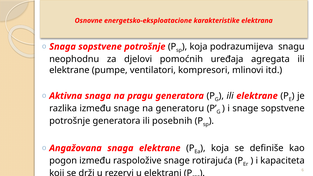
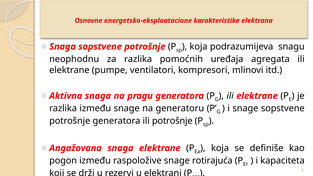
za djelovi: djelovi -> razlika (138, 59)
ili posebnih: posebnih -> potrošnje (172, 121)
